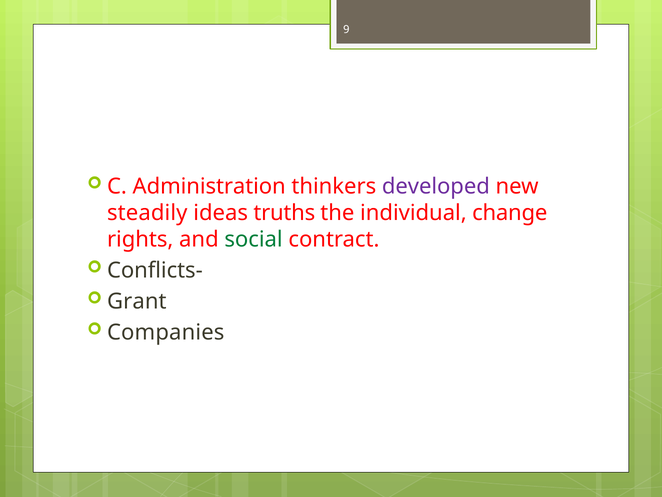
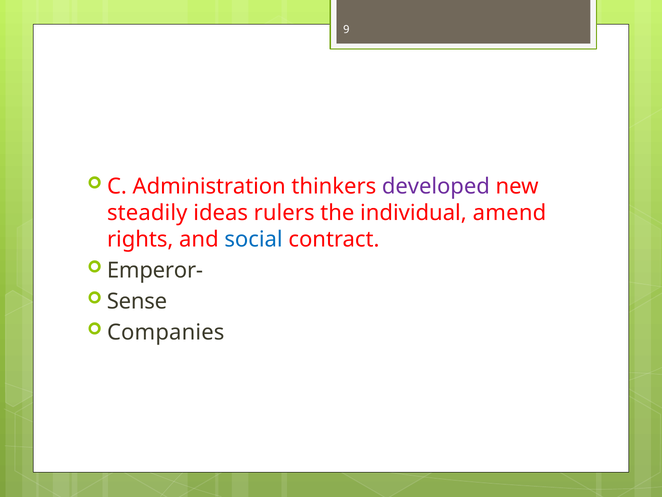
truths: truths -> rulers (284, 213)
change: change -> amend (510, 213)
social colour: green -> blue (254, 239)
Conflicts-: Conflicts- -> Emperor- (155, 270)
Grant: Grant -> Sense (137, 301)
